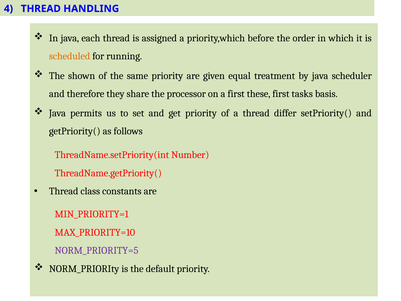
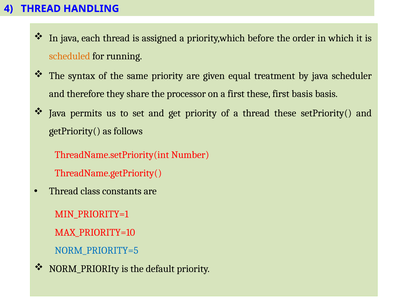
shown: shown -> syntax (82, 76)
first tasks: tasks -> basis (302, 94)
thread differ: differ -> these (285, 113)
NORM_PRIORITY=5 colour: purple -> blue (97, 250)
